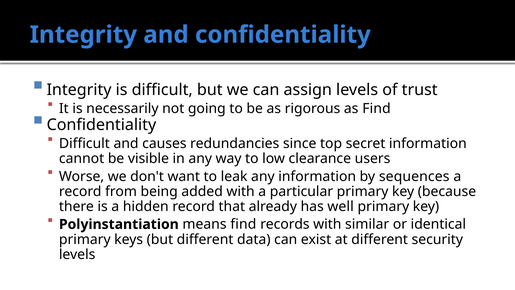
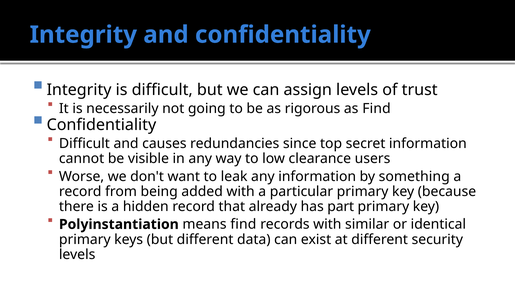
sequences: sequences -> something (414, 176)
well: well -> part (341, 206)
